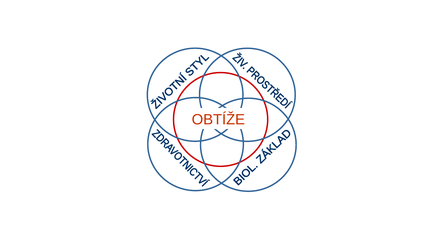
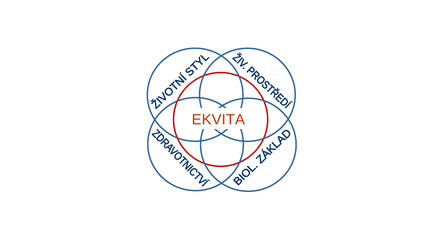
OBTÍŽE: OBTÍŽE -> EKVITA (218, 120)
